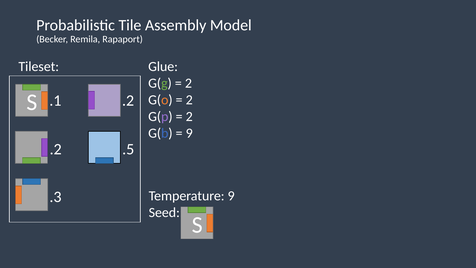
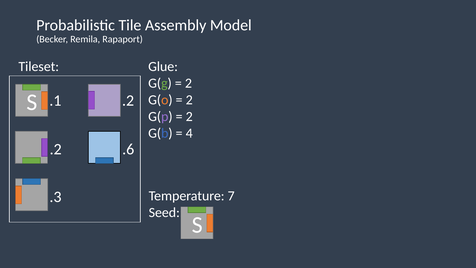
9: 9 -> 4 (189, 133)
.5: .5 -> .6 (128, 149)
Temperature 9: 9 -> 7 (231, 196)
